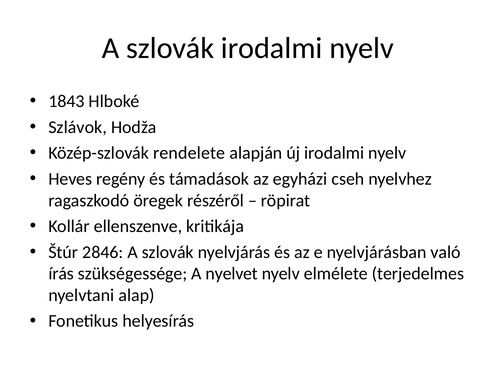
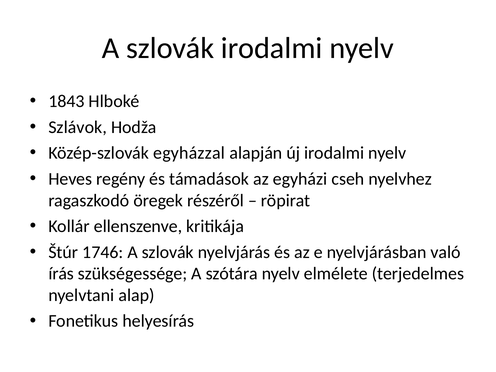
rendelete: rendelete -> egyházzal (189, 153)
2846: 2846 -> 1746 (103, 252)
nyelvet: nyelvet -> szótára (232, 274)
